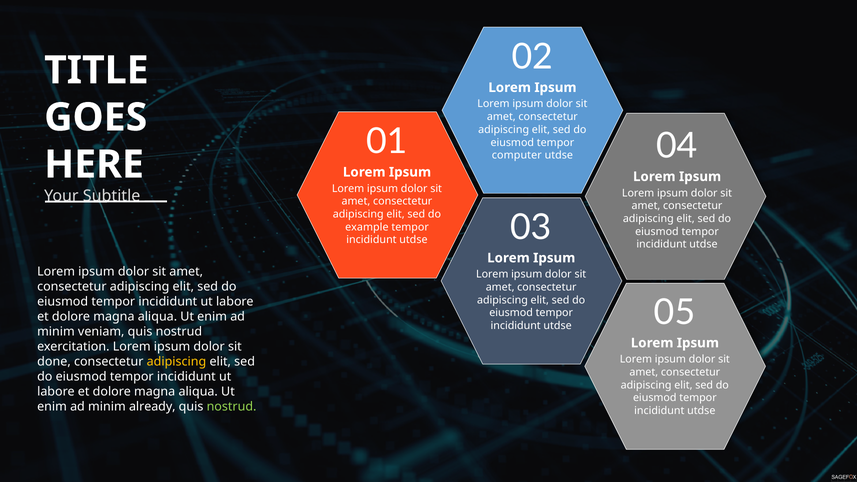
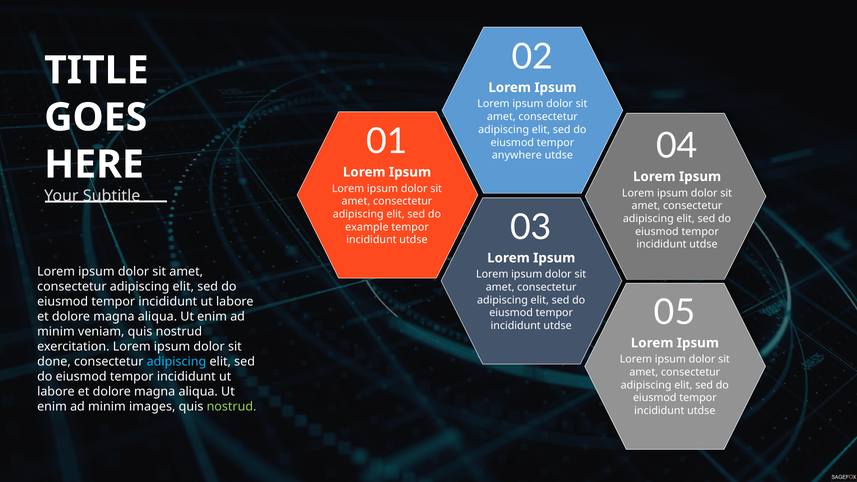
computer: computer -> anywhere (517, 155)
adipiscing colour: yellow -> light blue (176, 362)
already: already -> images (152, 407)
